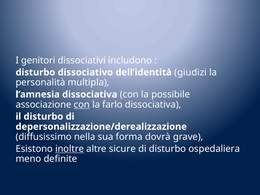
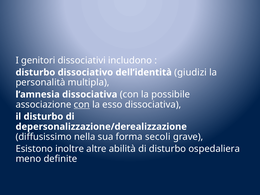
farlo: farlo -> esso (112, 105)
dovrà: dovrà -> secoli (158, 137)
inoltre underline: present -> none (70, 149)
sicure: sicure -> abilità (122, 149)
